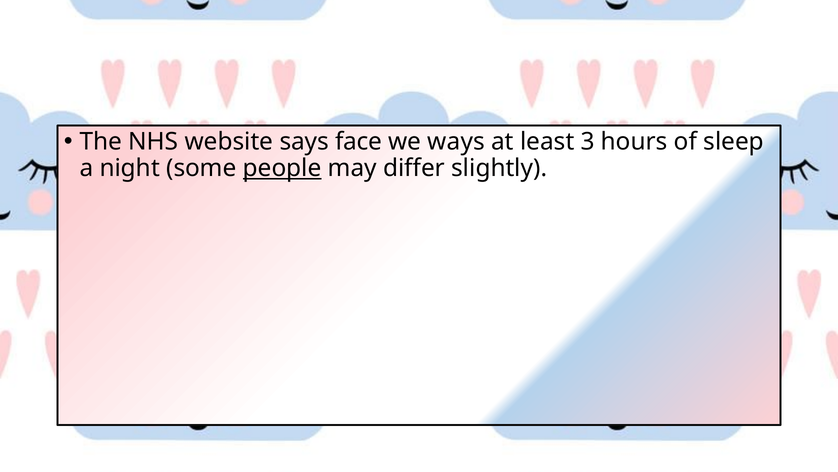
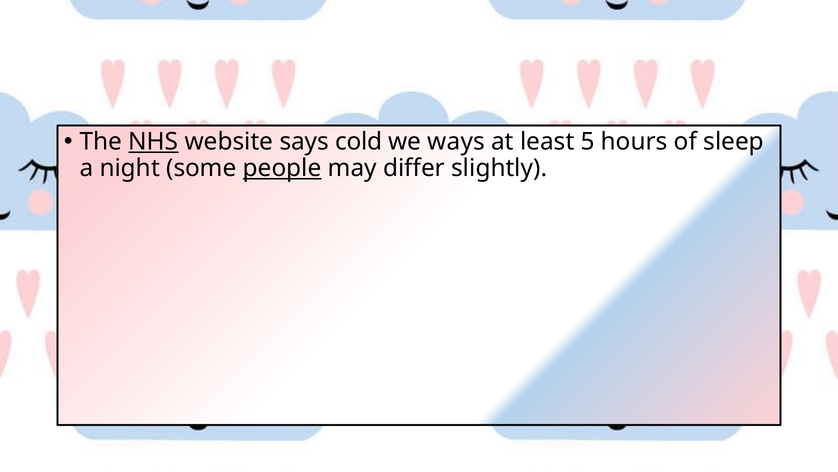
NHS underline: none -> present (153, 142)
face: face -> cold (359, 142)
3: 3 -> 5 (588, 142)
